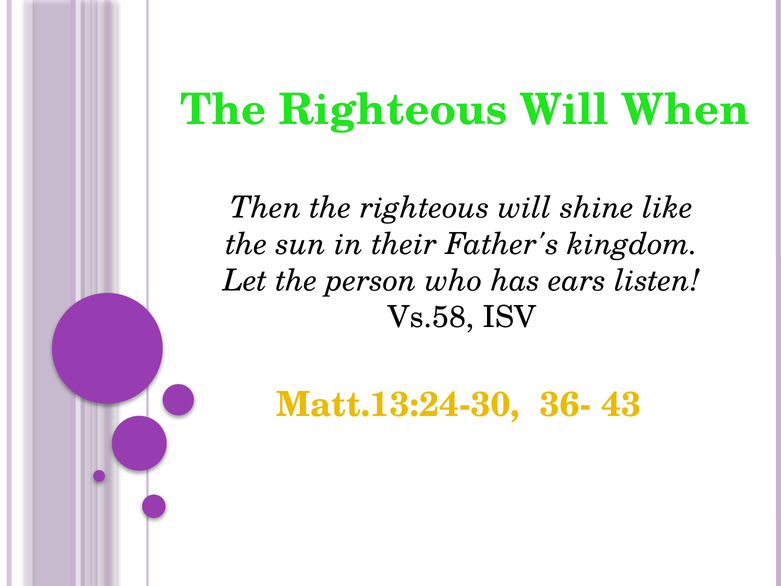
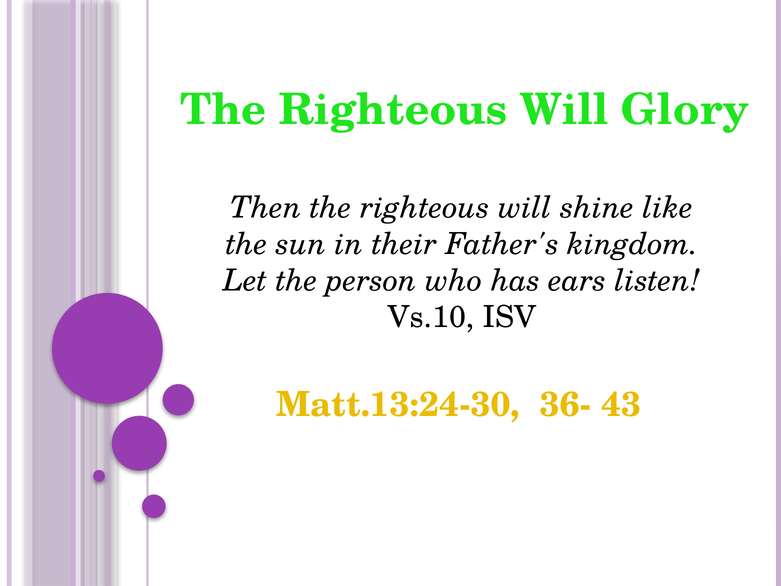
When: When -> Glory (685, 110)
Vs.58: Vs.58 -> Vs.10 (431, 317)
